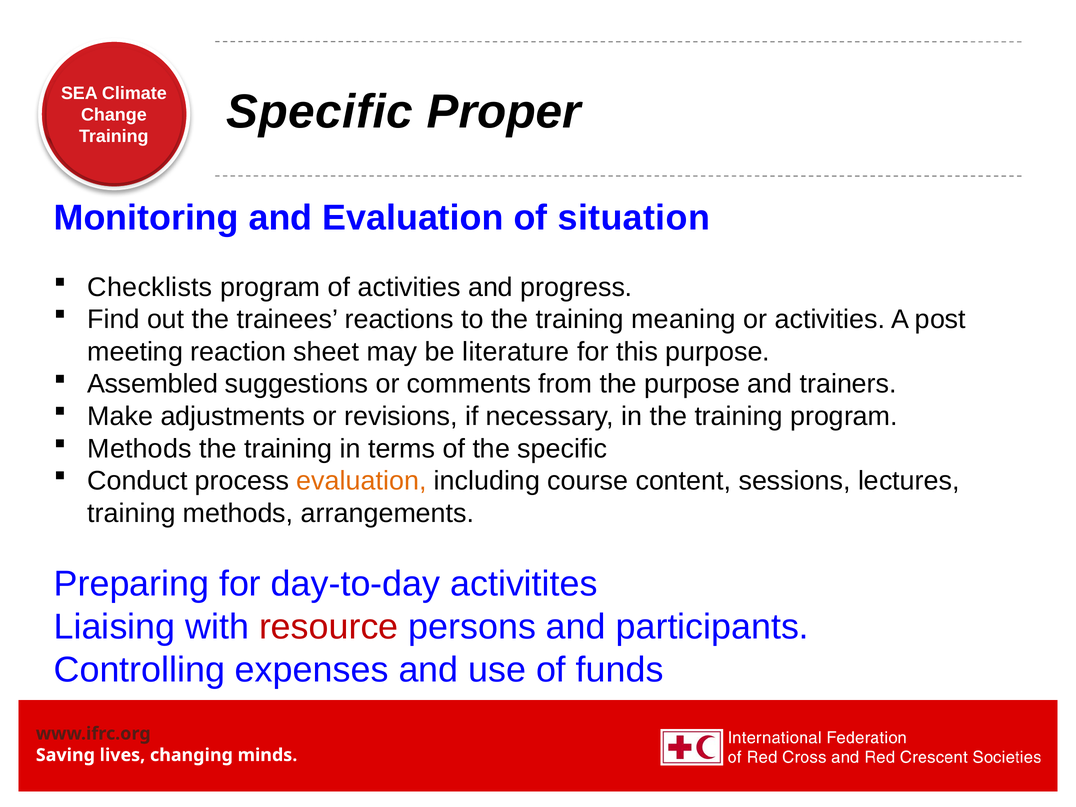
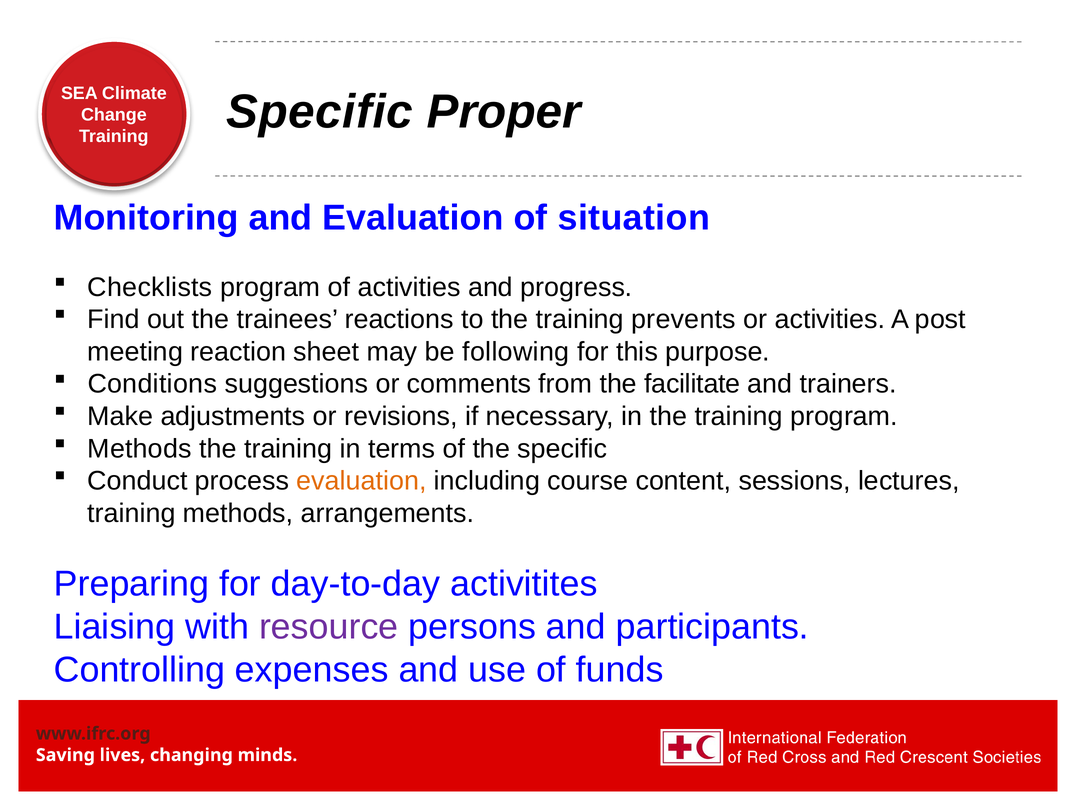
meaning: meaning -> prevents (684, 320)
literature: literature -> following (516, 352)
Assembled: Assembled -> Conditions (152, 384)
the purpose: purpose -> facilitate (692, 384)
resource colour: red -> purple (329, 627)
